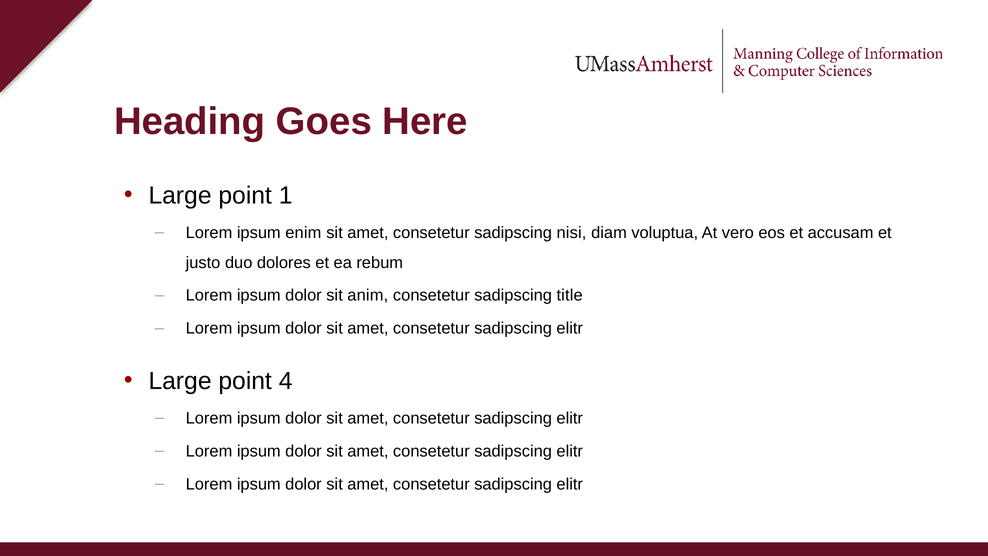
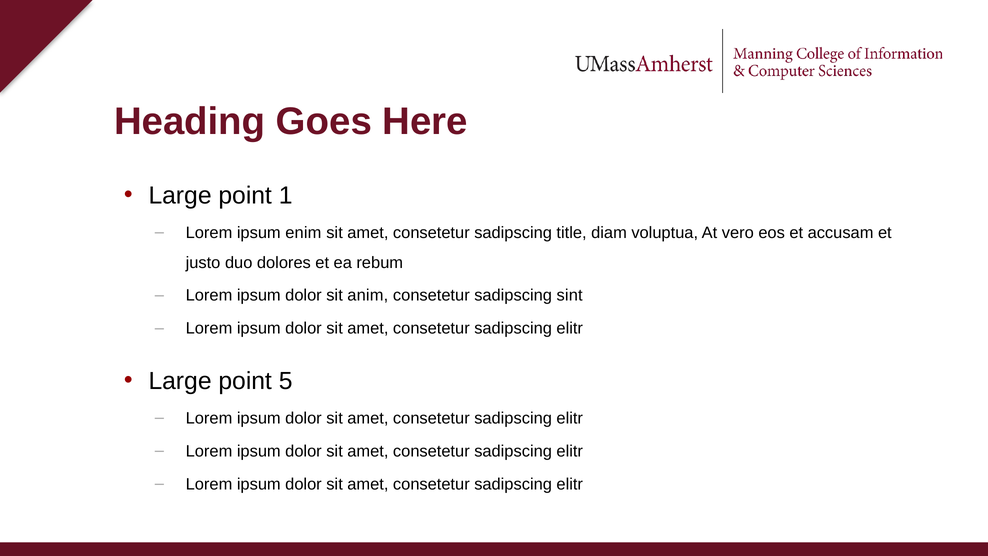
nisi: nisi -> title (572, 233)
title: title -> sint (570, 295)
4: 4 -> 5 (286, 381)
